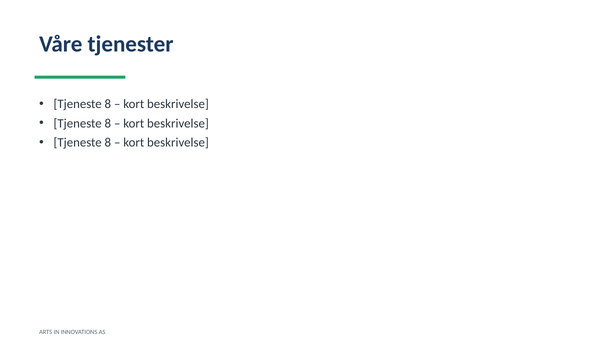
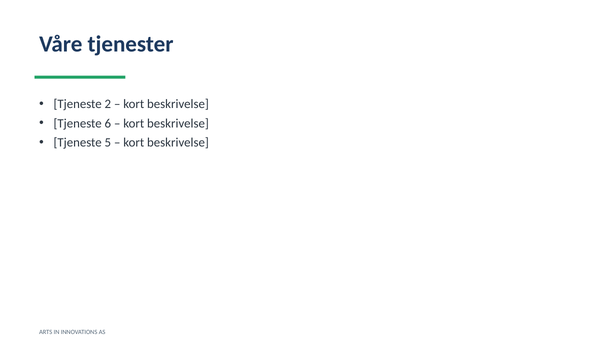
8: 8 -> 2 (108, 104)
8: 8 -> 6 (108, 123)
8: 8 -> 5 (108, 143)
